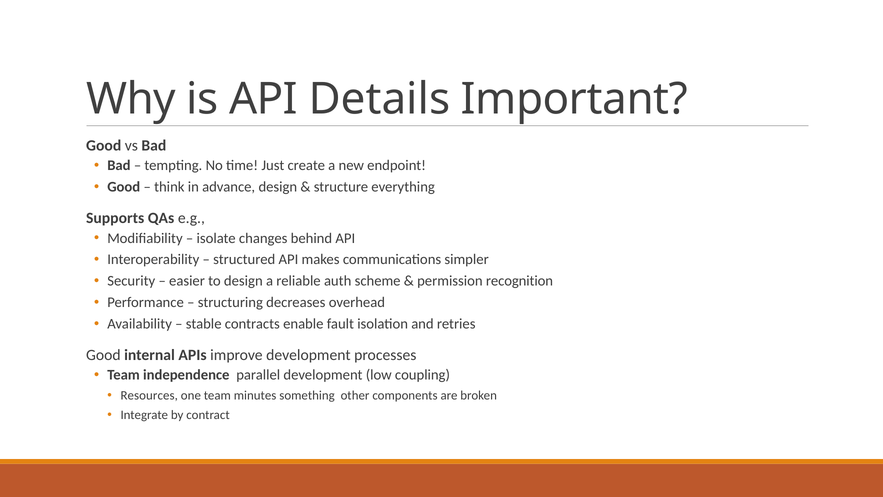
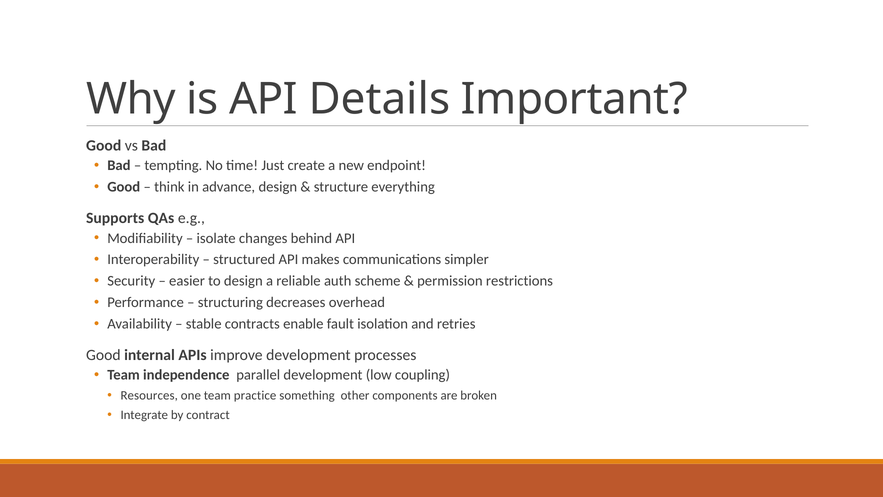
recognition: recognition -> restrictions (519, 281)
minutes: minutes -> practice (255, 395)
